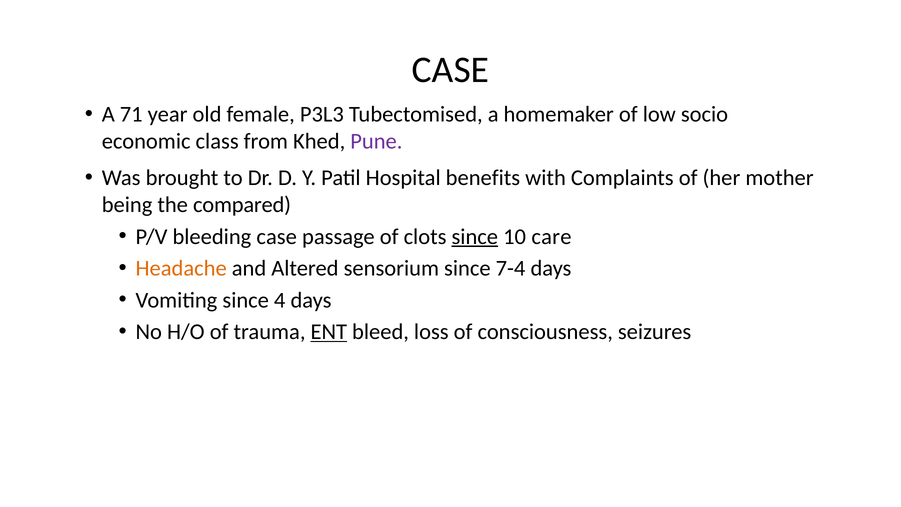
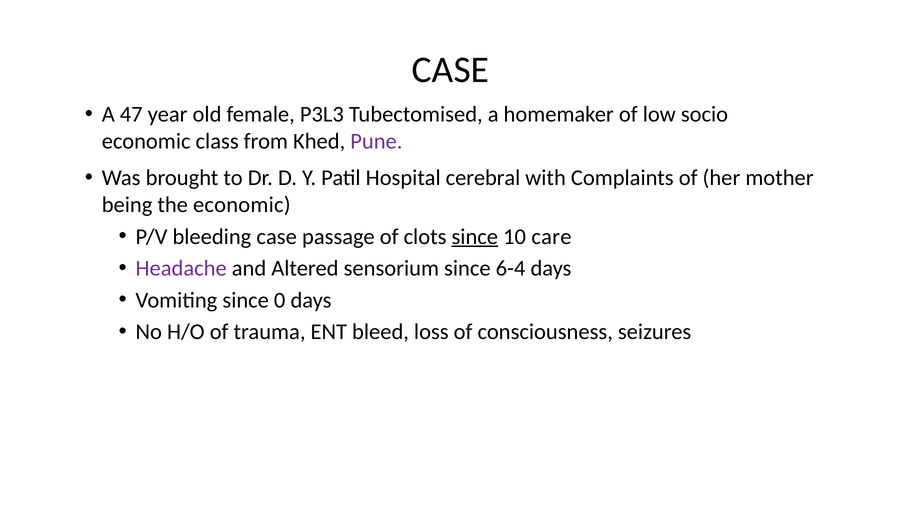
71: 71 -> 47 (131, 114)
benefits: benefits -> cerebral (483, 178)
the compared: compared -> economic (242, 205)
Headache colour: orange -> purple (181, 268)
7-4: 7-4 -> 6-4 (510, 268)
4: 4 -> 0 (280, 300)
ENT underline: present -> none (329, 332)
